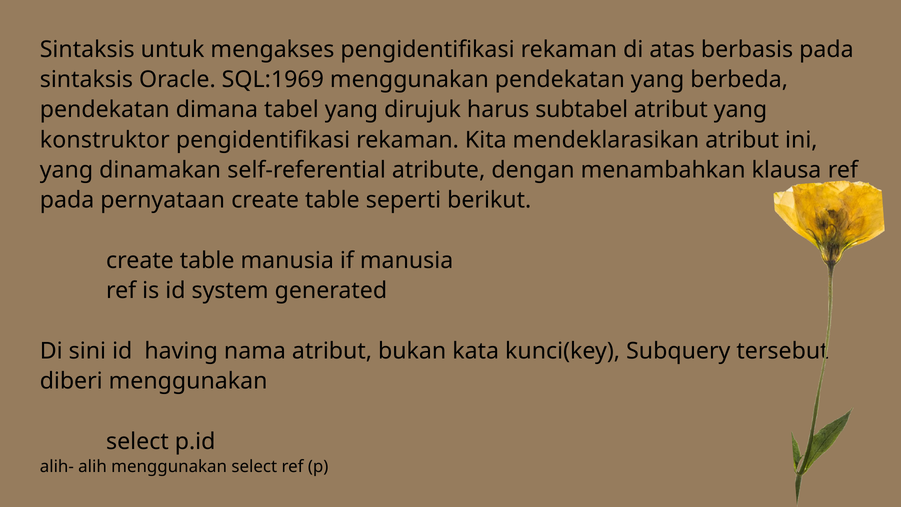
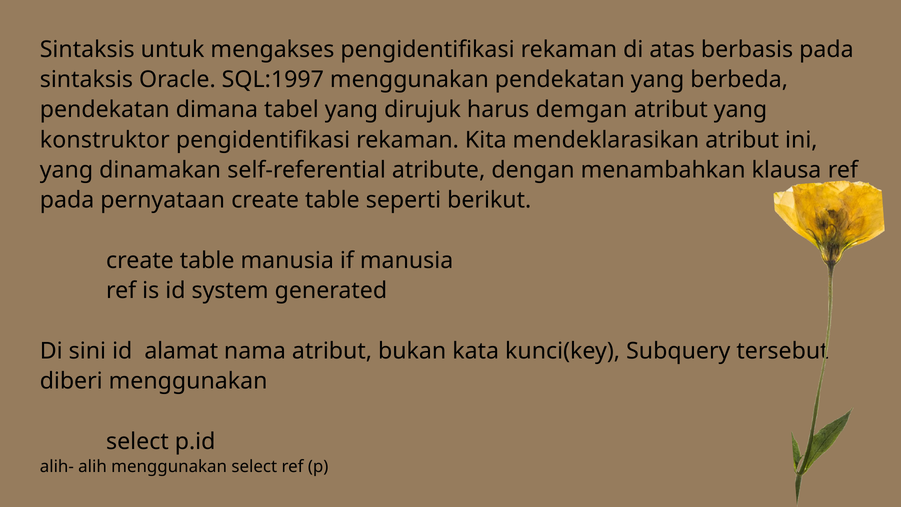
SQL:1969: SQL:1969 -> SQL:1997 (273, 80)
subtabel: subtabel -> demgan (582, 110)
having: having -> alamat (181, 351)
